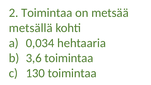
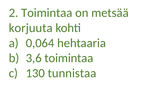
metsällä: metsällä -> korjuuta (31, 28)
0,034: 0,034 -> 0,064 (40, 43)
130 toimintaa: toimintaa -> tunnistaa (72, 73)
